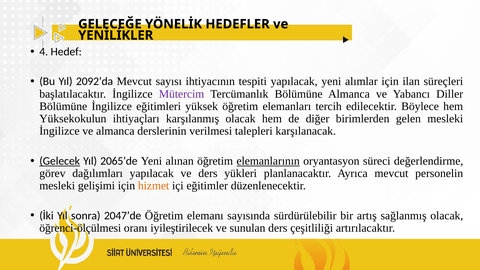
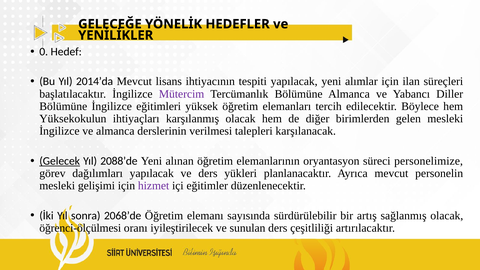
4: 4 -> 0 (44, 52)
2092’da: 2092’da -> 2014’da (95, 81)
sayısı: sayısı -> lisans (169, 81)
2065’de: 2065’de -> 2088’de (119, 161)
elemanlarının underline: present -> none (268, 161)
değerlendirme: değerlendirme -> personelimize (429, 161)
hizmet colour: orange -> purple (154, 186)
2047’de: 2047’de -> 2068’de (123, 216)
